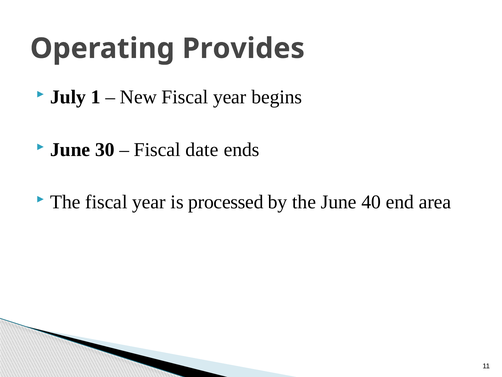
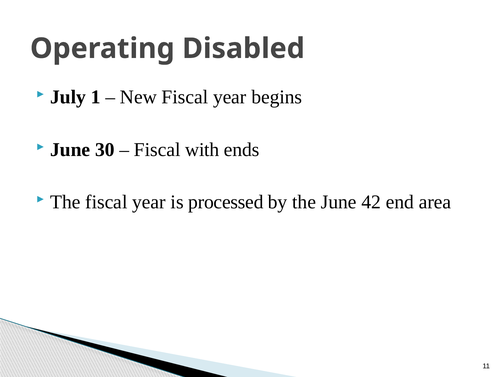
Provides: Provides -> Disabled (243, 48)
date: date -> with (202, 149)
40: 40 -> 42 (371, 202)
